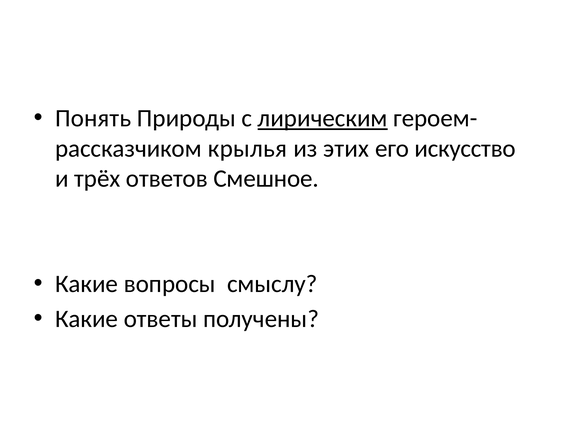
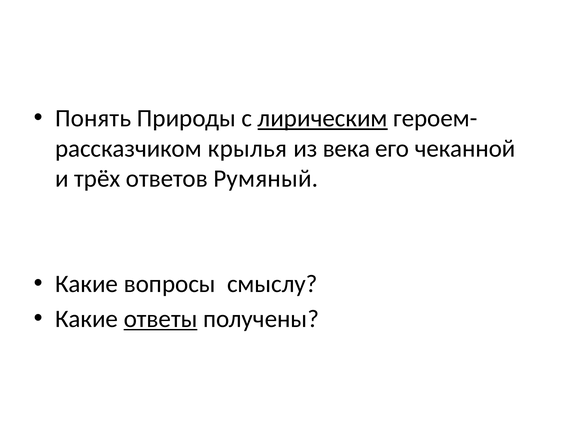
этих: этих -> века (346, 148)
искусство: искусство -> чеканной (465, 148)
Смешное: Смешное -> Румяный (266, 178)
ответы underline: none -> present (161, 319)
